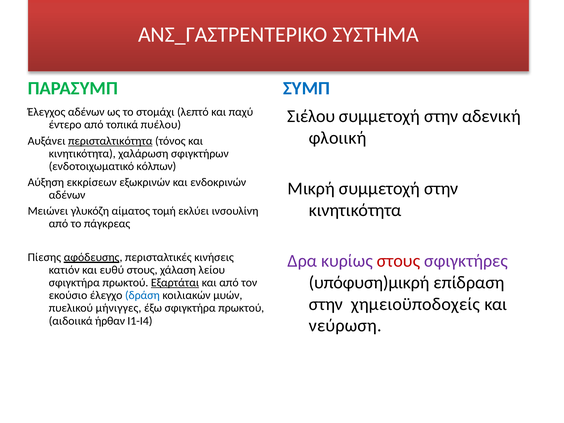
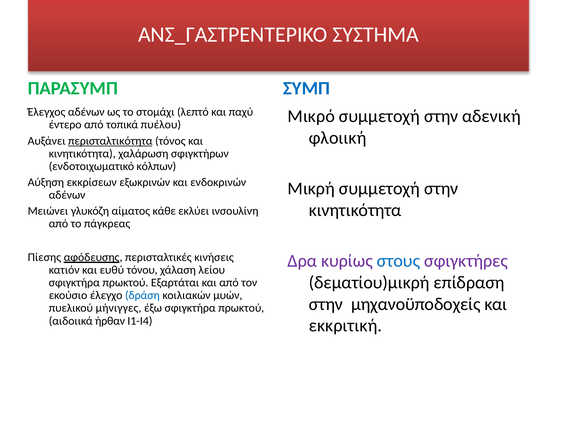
Σιέλου: Σιέλου -> Μικρό (311, 116)
τομή: τομή -> κάθε (164, 211)
στους colour: red -> blue (399, 261)
ευθύ στους: στους -> τόνου (142, 270)
υπόφυση)μικρή: υπόφυση)μικρή -> δεματίου)μικρή (369, 282)
Εξαρτάται underline: present -> none (175, 283)
χημειοϋποδοχείς: χημειοϋποδοχείς -> μηχανοϋποδοχείς (416, 304)
νεύρωση: νεύρωση -> εκκριτική (345, 326)
